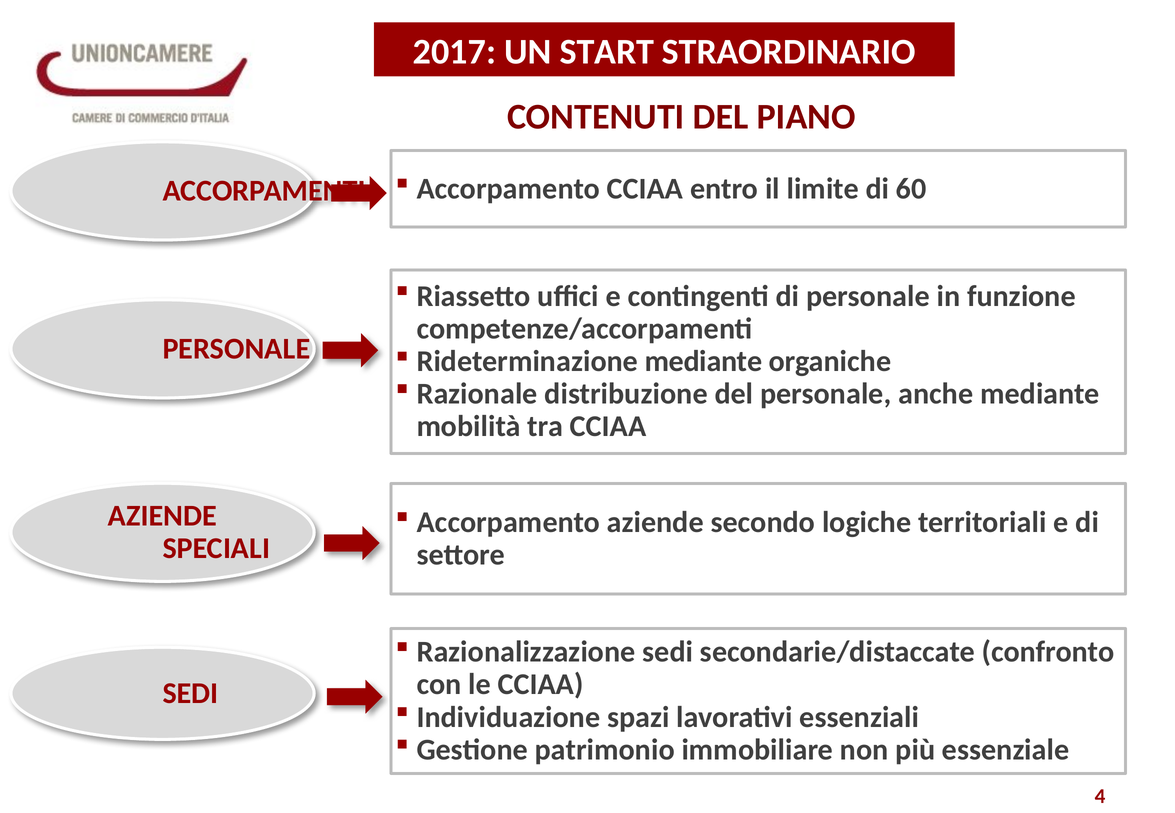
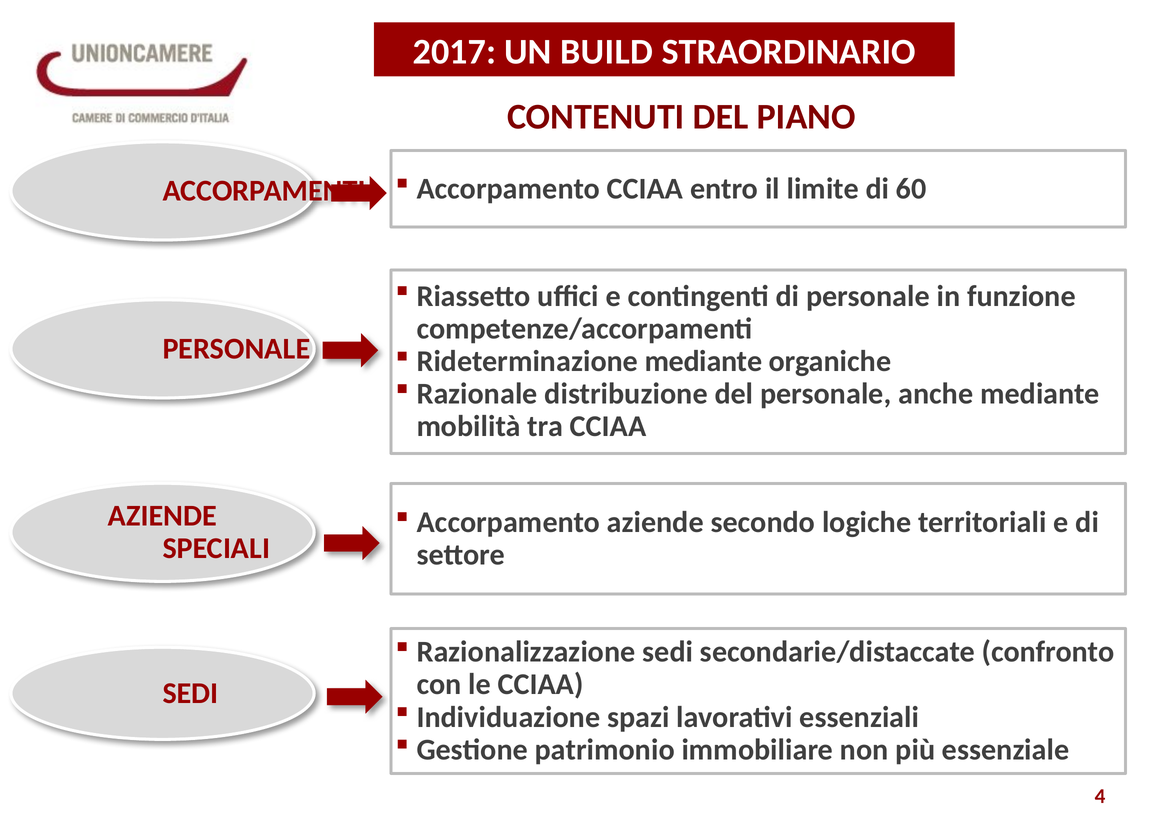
START: START -> BUILD (607, 52)
